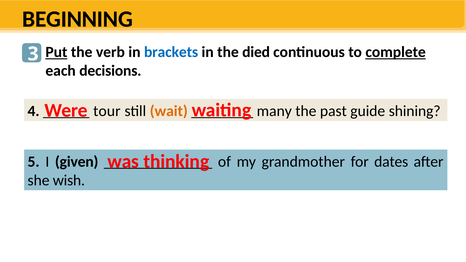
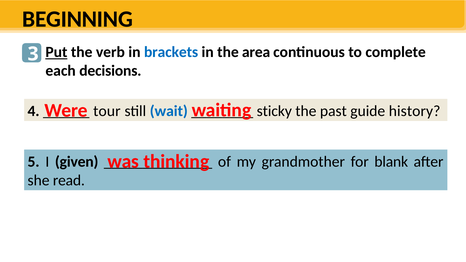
died: died -> area (256, 52)
complete underline: present -> none (396, 52)
wait colour: orange -> blue (169, 111)
many: many -> sticky (274, 111)
shining: shining -> history (415, 111)
dates: dates -> blank (391, 162)
wish: wish -> read (69, 180)
